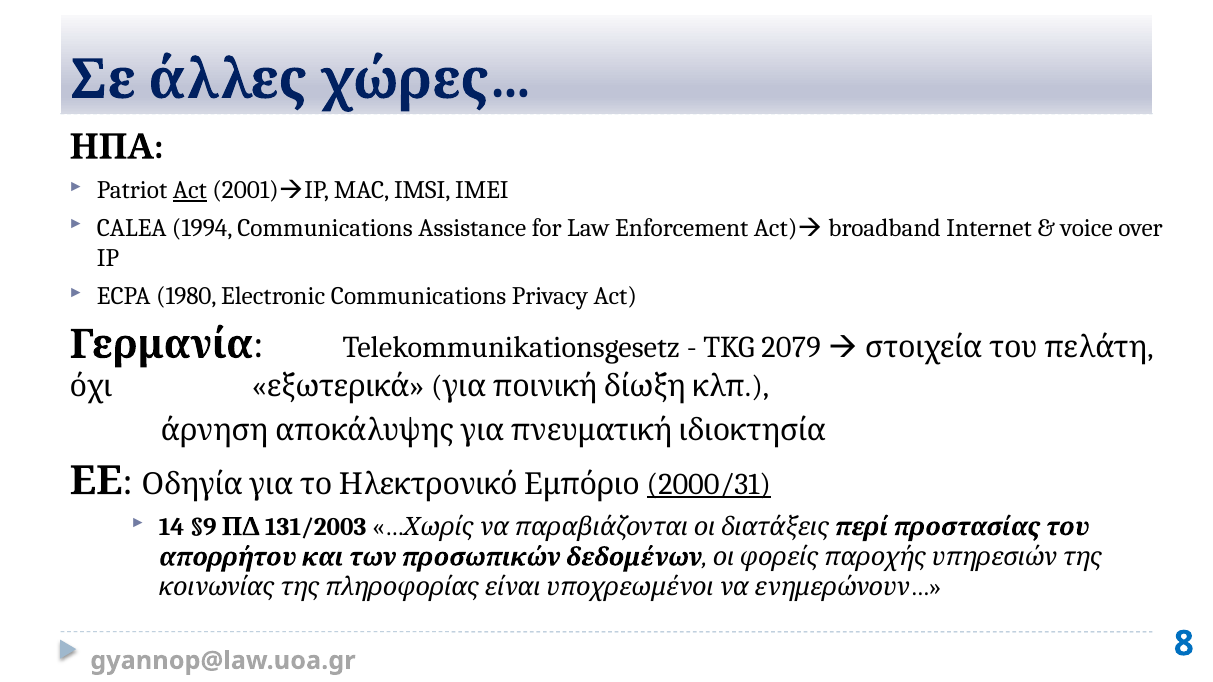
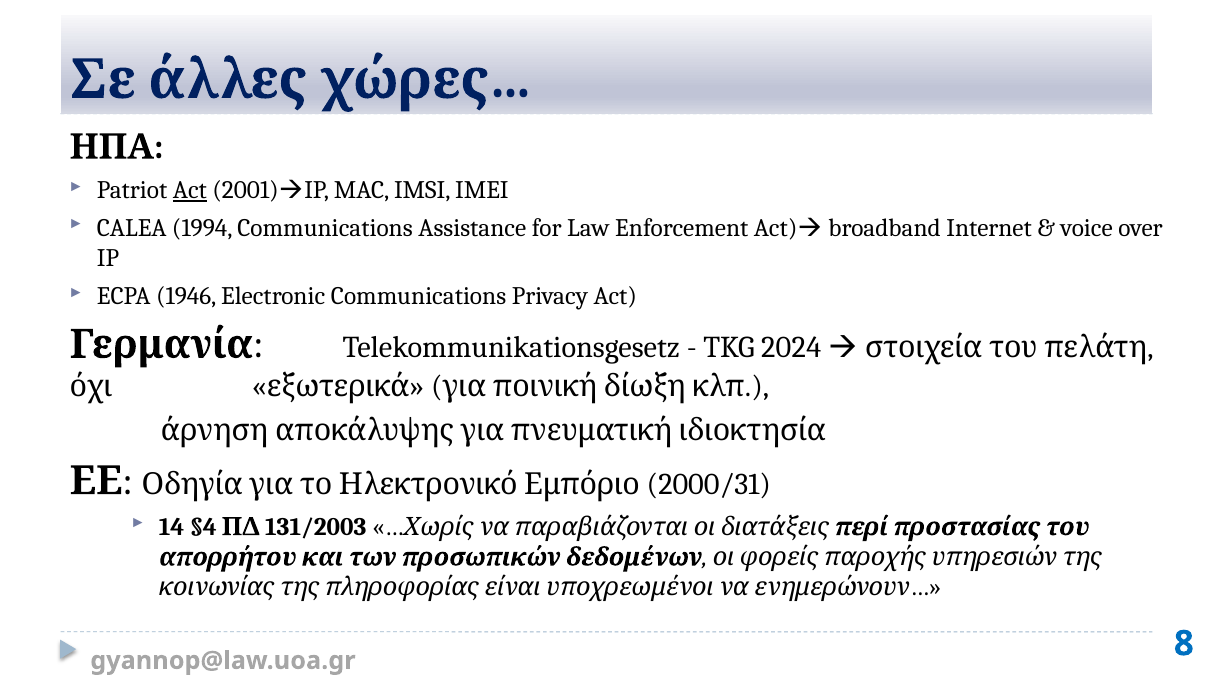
1980: 1980 -> 1946 (186, 297)
2079: 2079 -> 2024 (791, 348)
2000/31 underline: present -> none (709, 484)
§9: §9 -> §4 (203, 527)
